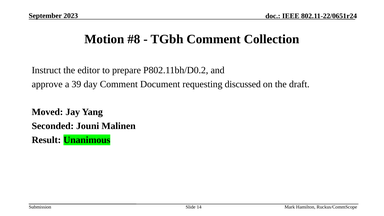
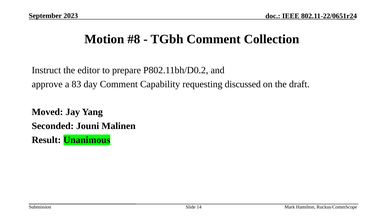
39: 39 -> 83 (76, 84)
Document: Document -> Capability (160, 84)
